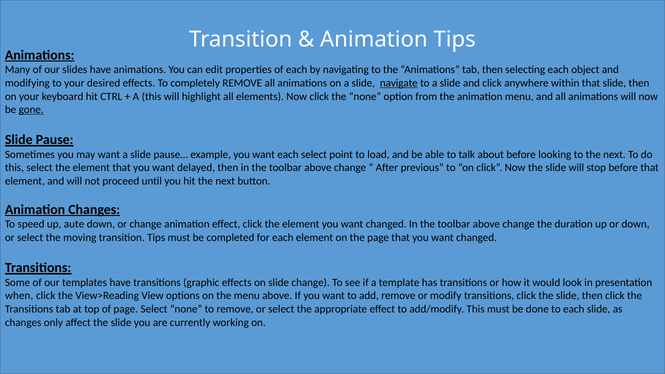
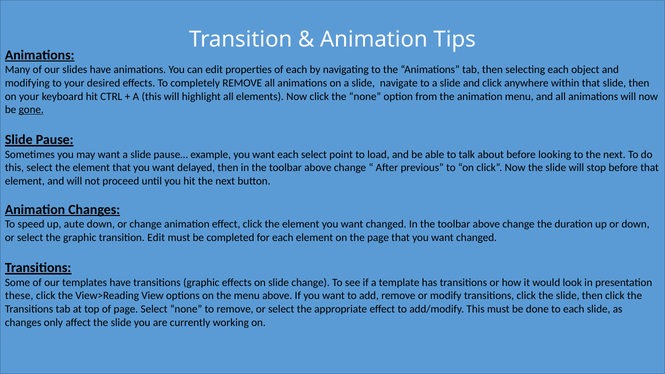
navigate underline: present -> none (399, 83)
the moving: moving -> graphic (80, 238)
transition Tips: Tips -> Edit (156, 238)
when: when -> these (19, 296)
